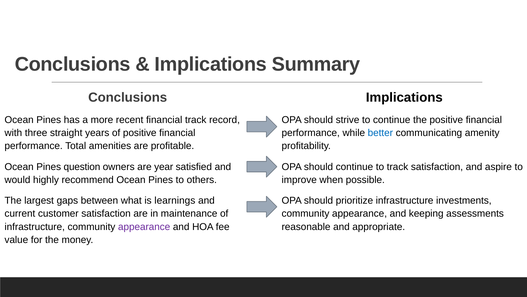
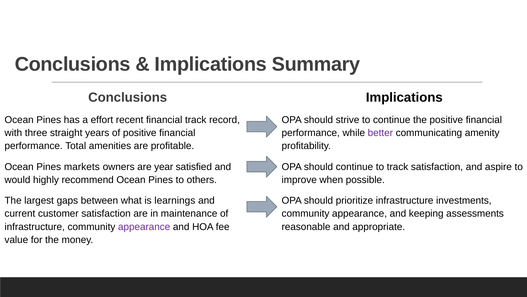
more: more -> effort (102, 120)
better colour: blue -> purple (380, 133)
question: question -> markets (82, 166)
